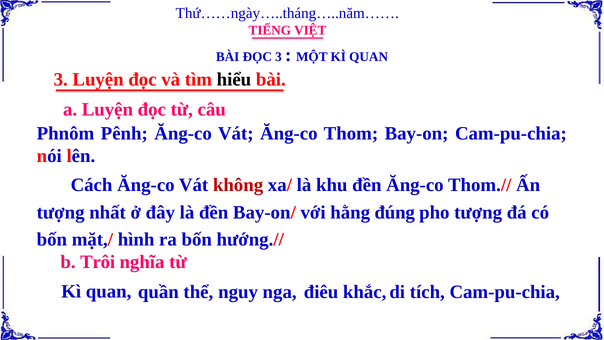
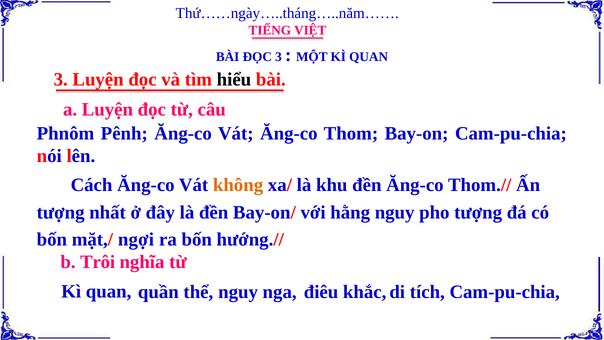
không colour: red -> orange (238, 185)
hằng đúng: đúng -> nguy (395, 212)
hình: hình -> ngợi (136, 239)
